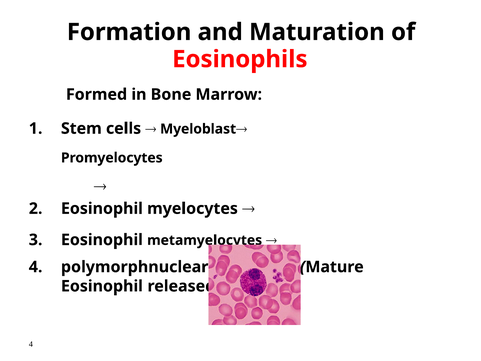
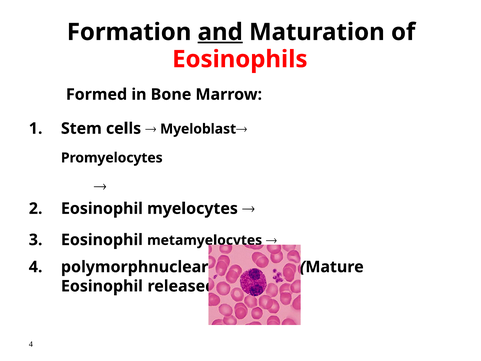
and underline: none -> present (220, 32)
